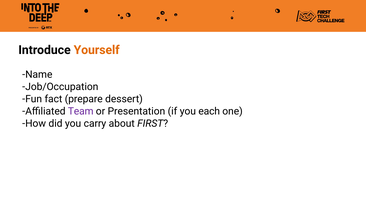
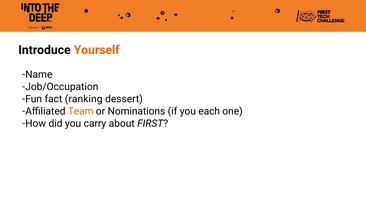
prepare: prepare -> ranking (84, 99)
Team colour: purple -> orange (81, 111)
Presentation: Presentation -> Nominations (136, 111)
